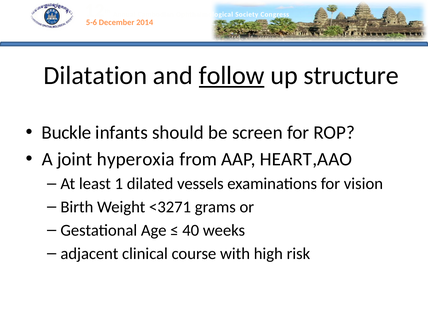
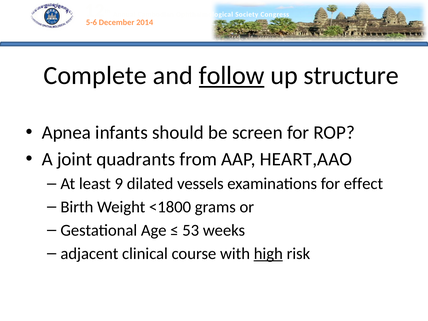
Dilatation: Dilatation -> Complete (95, 76)
Buckle: Buckle -> Apnea (66, 133)
hyperoxia: hyperoxia -> quadrants (136, 159)
1: 1 -> 9 (119, 184)
vision: vision -> effect (363, 184)
<3271: <3271 -> <1800 (170, 207)
40: 40 -> 53 (191, 230)
high underline: none -> present (268, 254)
